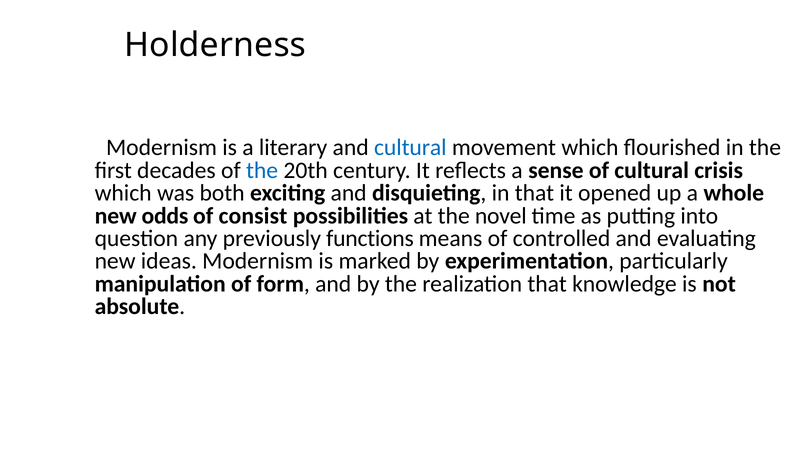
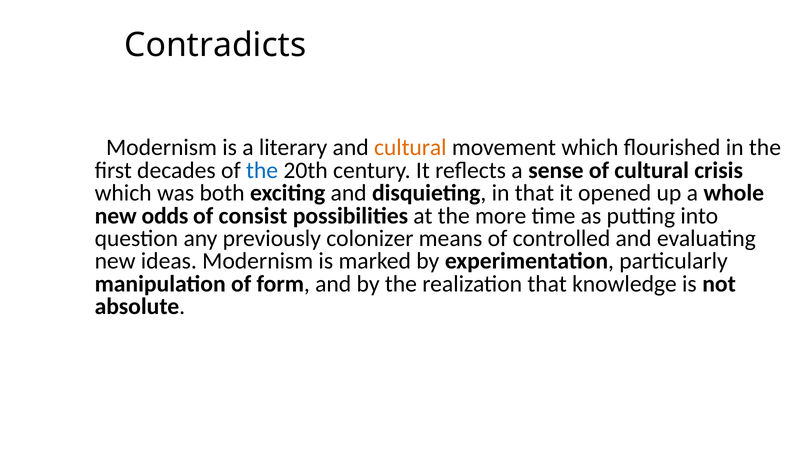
Holderness: Holderness -> Contradicts (215, 45)
cultural colour: blue -> orange (410, 148)
novel: novel -> more (501, 216)
functions: functions -> colonizer (370, 239)
